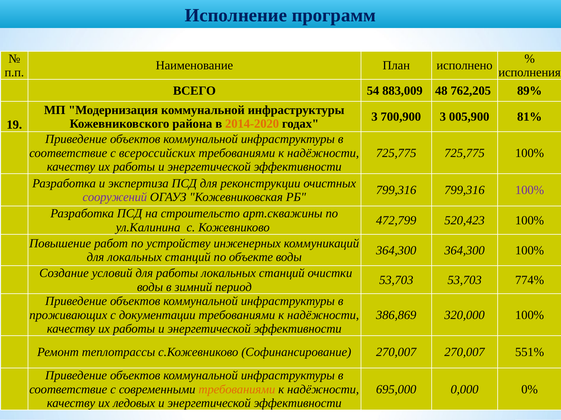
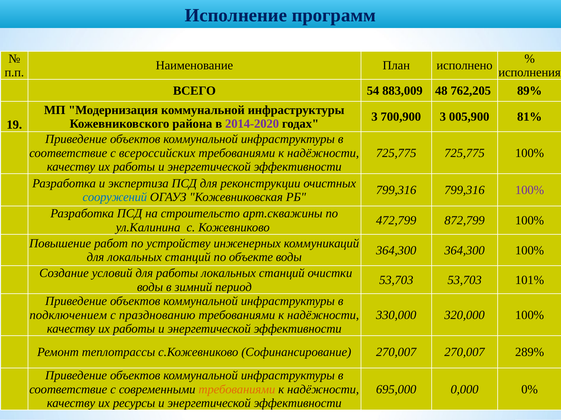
2014-2020 colour: orange -> purple (252, 124)
сооружений colour: purple -> blue (115, 197)
520,423: 520,423 -> 872,799 (465, 221)
774%: 774% -> 101% (530, 280)
проживающих: проживающих -> подключением (68, 316)
документации: документации -> празднованию (157, 316)
386,869: 386,869 -> 330,000 (396, 316)
551%: 551% -> 289% (530, 353)
ледовых: ледовых -> ресурсы (134, 404)
